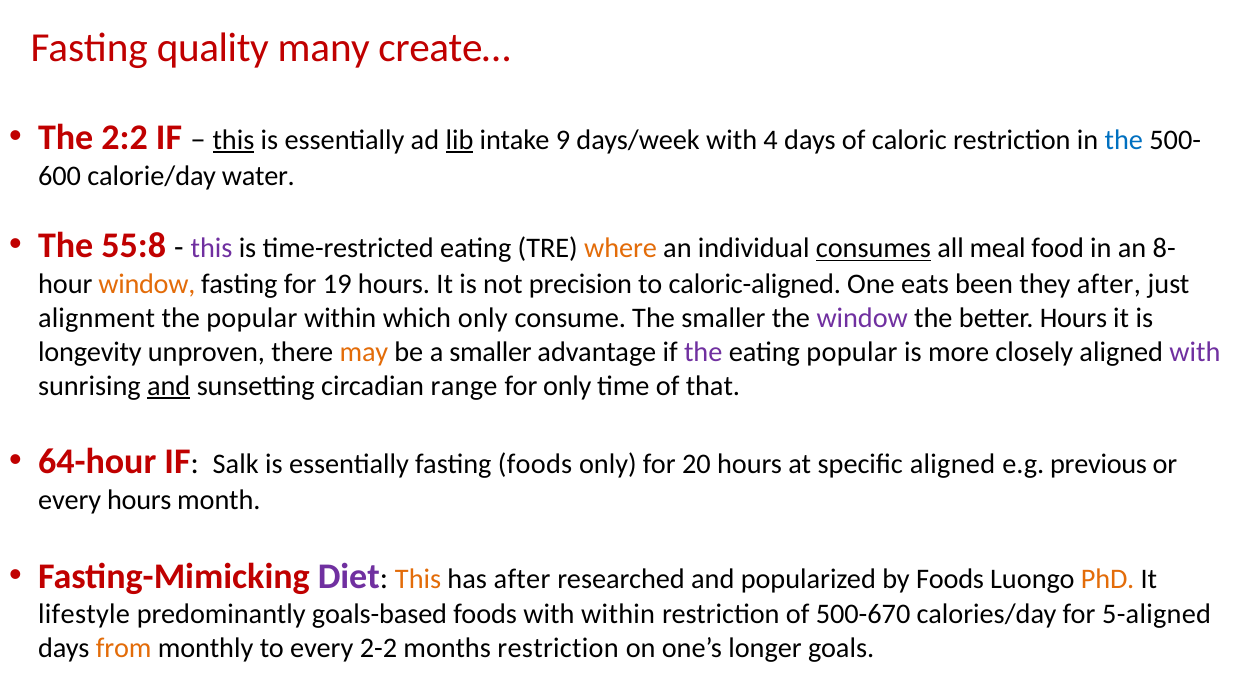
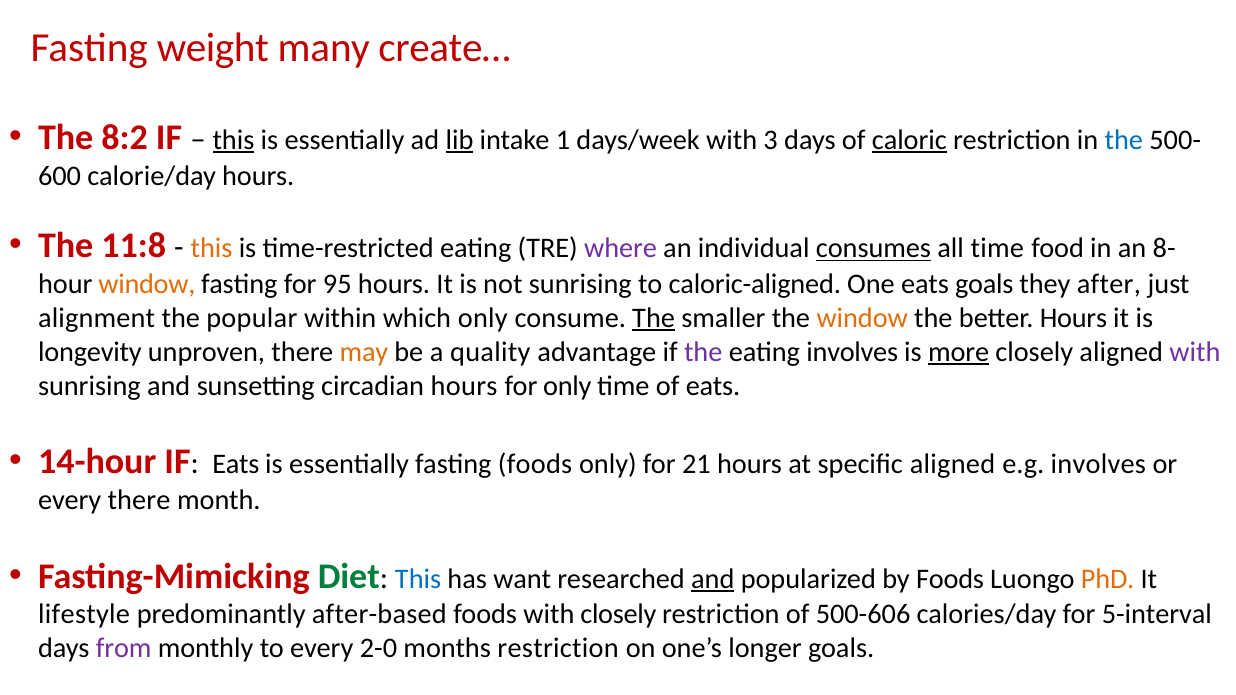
quality: quality -> weight (213, 48)
2:2: 2:2 -> 8:2 (125, 138)
9: 9 -> 1 (563, 140)
4: 4 -> 3 (771, 140)
caloric underline: none -> present (909, 140)
calorie/day water: water -> hours (258, 176)
55:8: 55:8 -> 11:8 (134, 246)
this colour: purple -> orange (212, 248)
where colour: orange -> purple (621, 248)
all meal: meal -> time (997, 248)
19: 19 -> 95 (337, 284)
not precision: precision -> sunrising (580, 284)
eats been: been -> goals (984, 284)
The underline: none -> present (654, 318)
window colour: purple -> orange (862, 318)
a smaller: smaller -> quality (490, 352)
eating popular: popular -> involves (852, 352)
more underline: none -> present (959, 352)
and underline: present -> none (169, 386)
circadian range: range -> hours (464, 386)
of that: that -> eats (713, 386)
64-hour: 64-hour -> 14-hour (97, 462)
Salk: Salk -> Eats (236, 465)
20: 20 -> 21 (696, 465)
e.g previous: previous -> involves (1098, 465)
every hours: hours -> there (139, 500)
Diet colour: purple -> green (349, 576)
This colour: orange -> blue (418, 579)
has after: after -> want (522, 579)
and underline: none -> present (713, 579)
goals-based: goals-based -> after-based (379, 615)
with within: within -> closely (618, 615)
500-670: 500-670 -> 500-606 (863, 615)
5-aligned: 5-aligned -> 5-interval (1157, 615)
from colour: orange -> purple (124, 648)
2-2: 2-2 -> 2-0 (378, 648)
